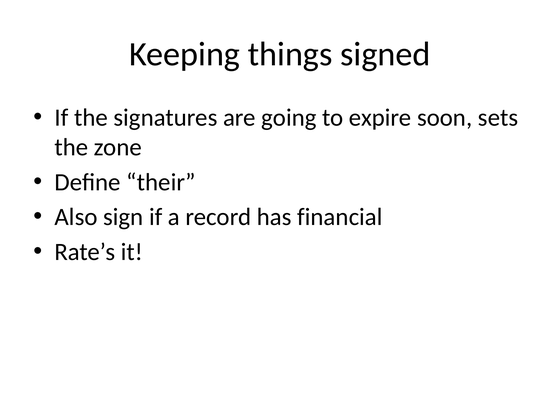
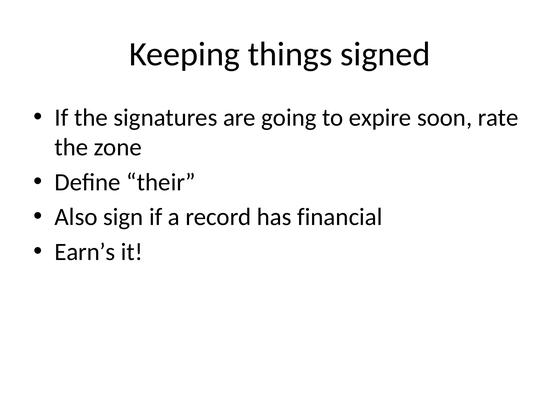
sets: sets -> rate (498, 117)
Rate’s: Rate’s -> Earn’s (85, 252)
